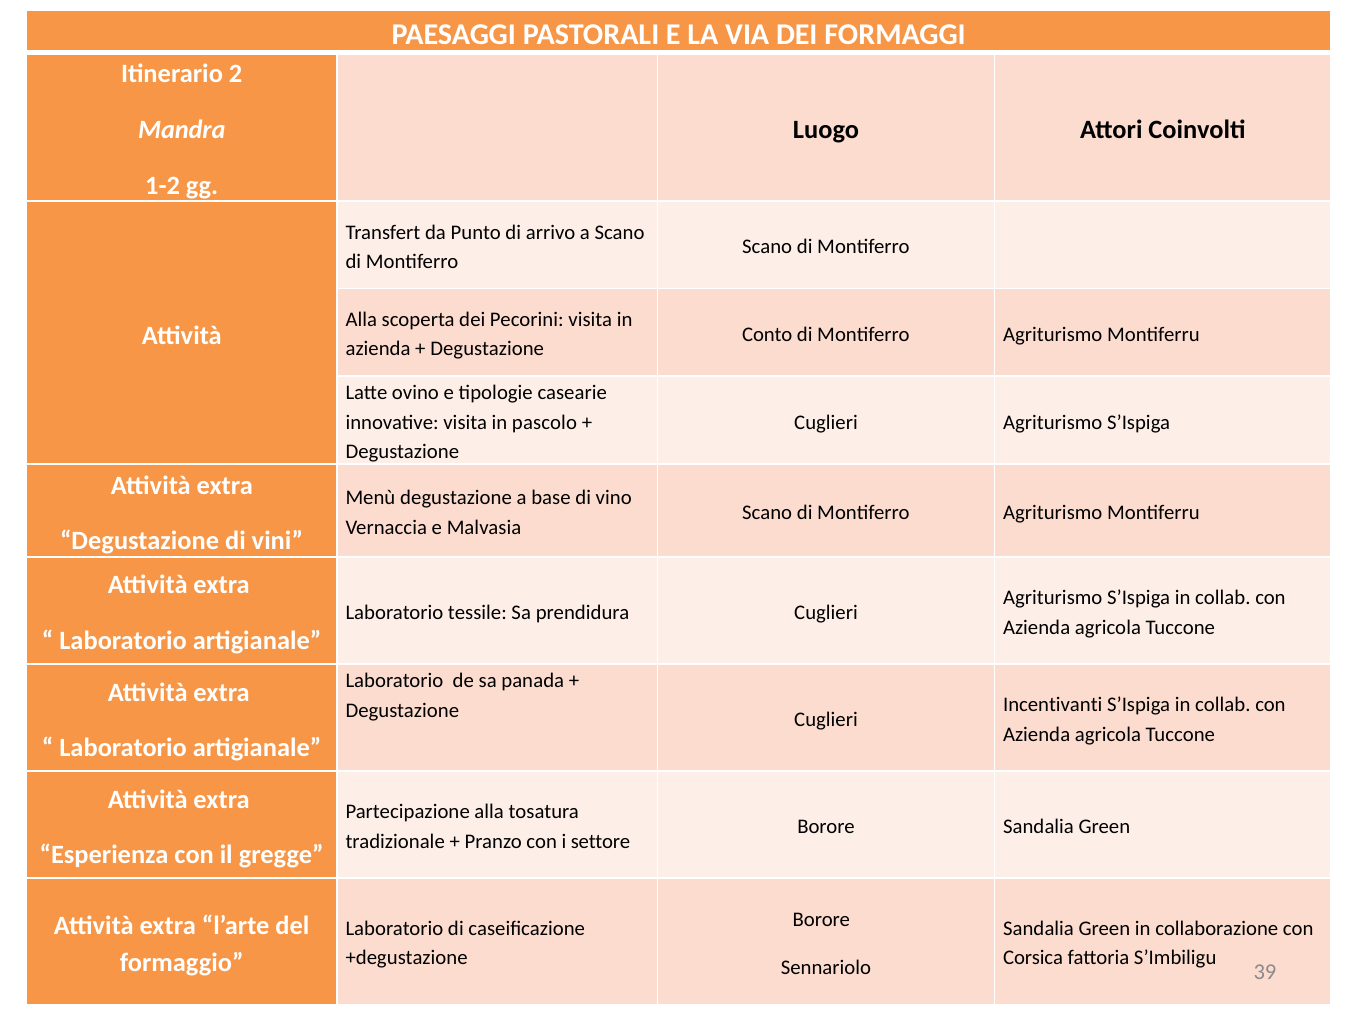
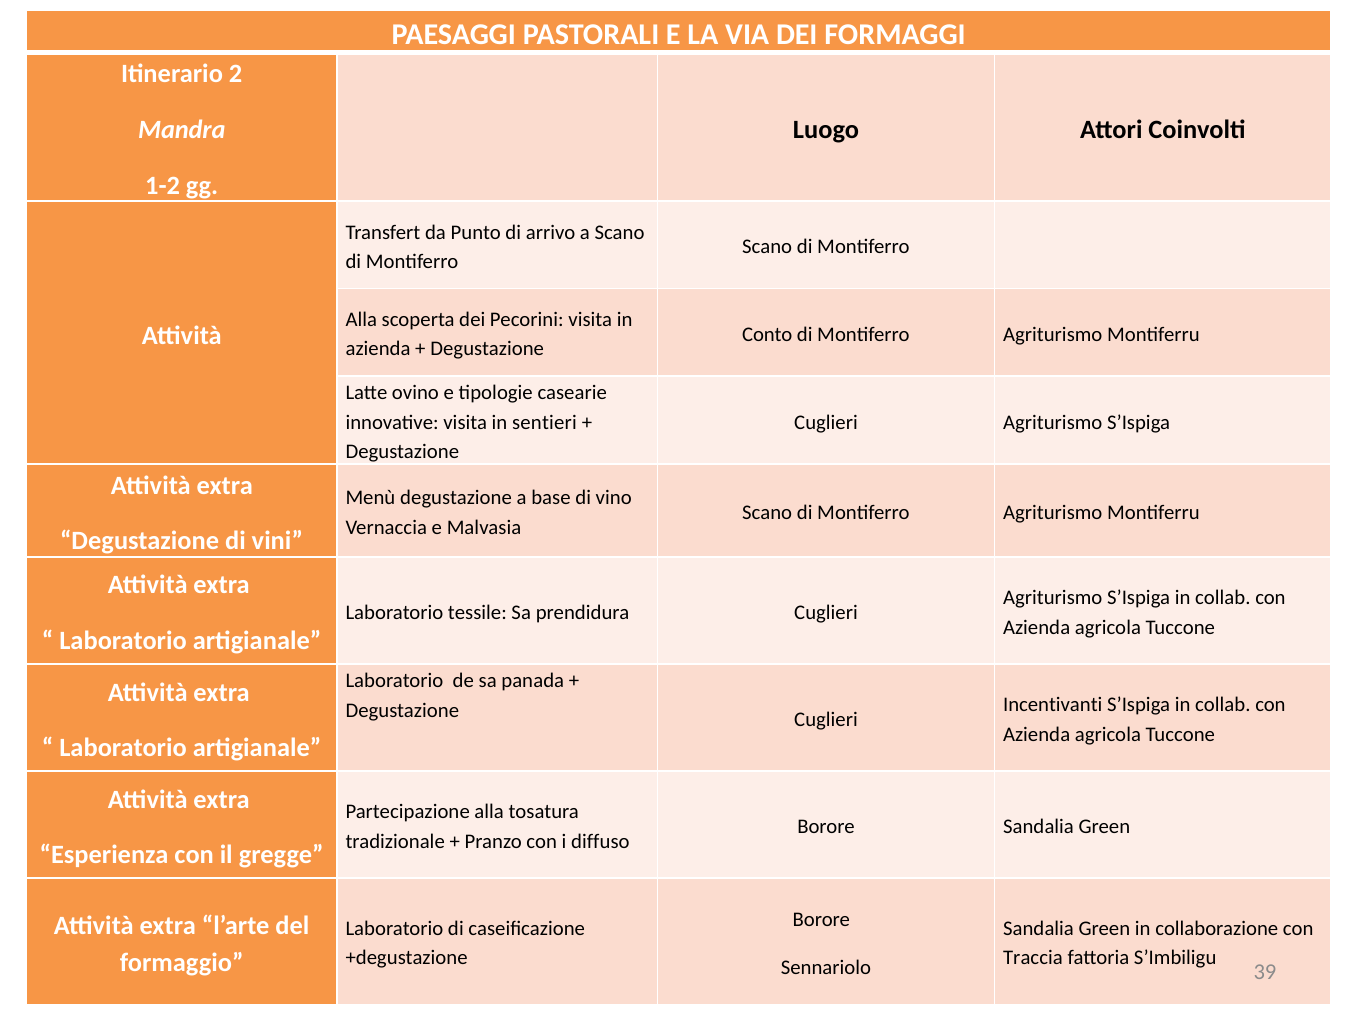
pascolo: pascolo -> sentieri (544, 422)
settore: settore -> diffuso (600, 842)
Corsica: Corsica -> Traccia (1033, 959)
